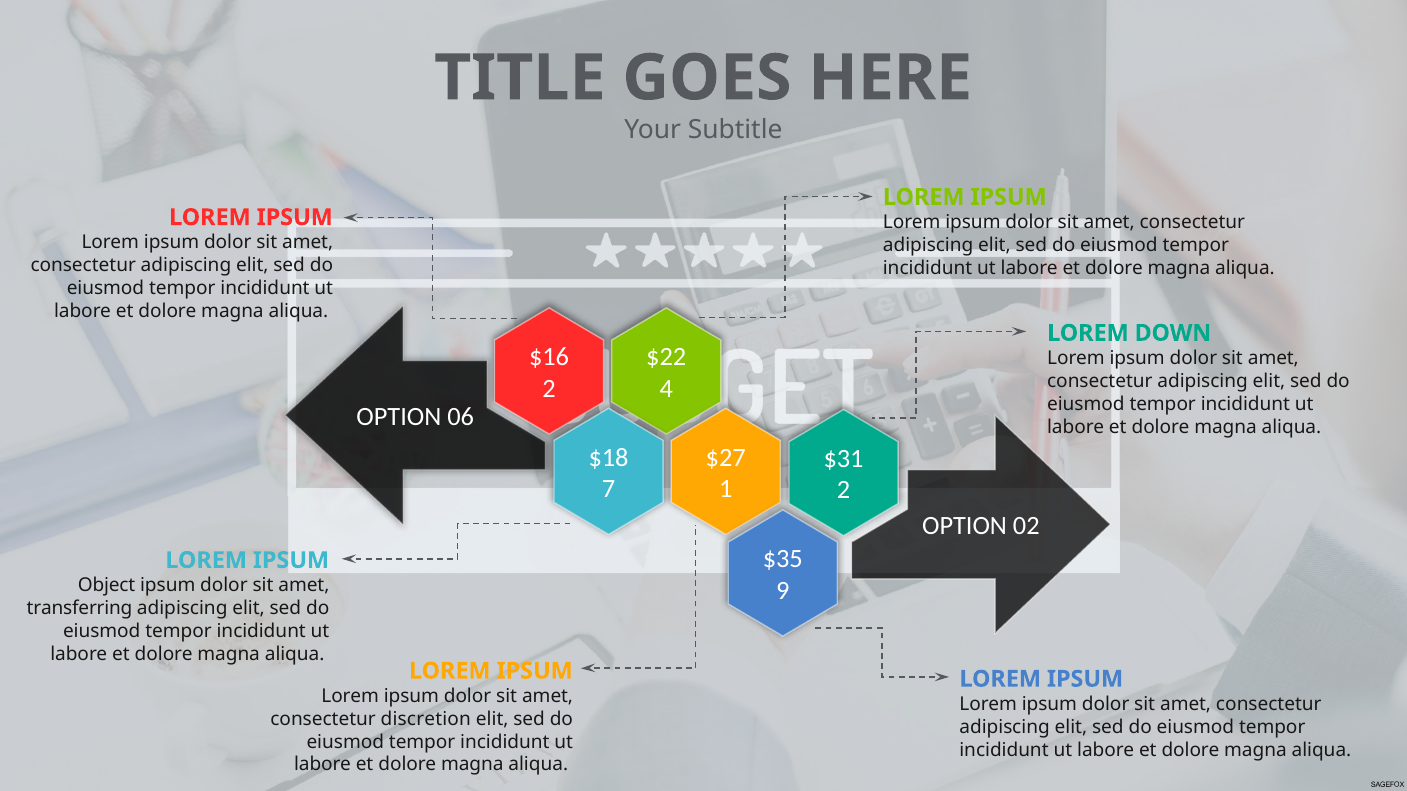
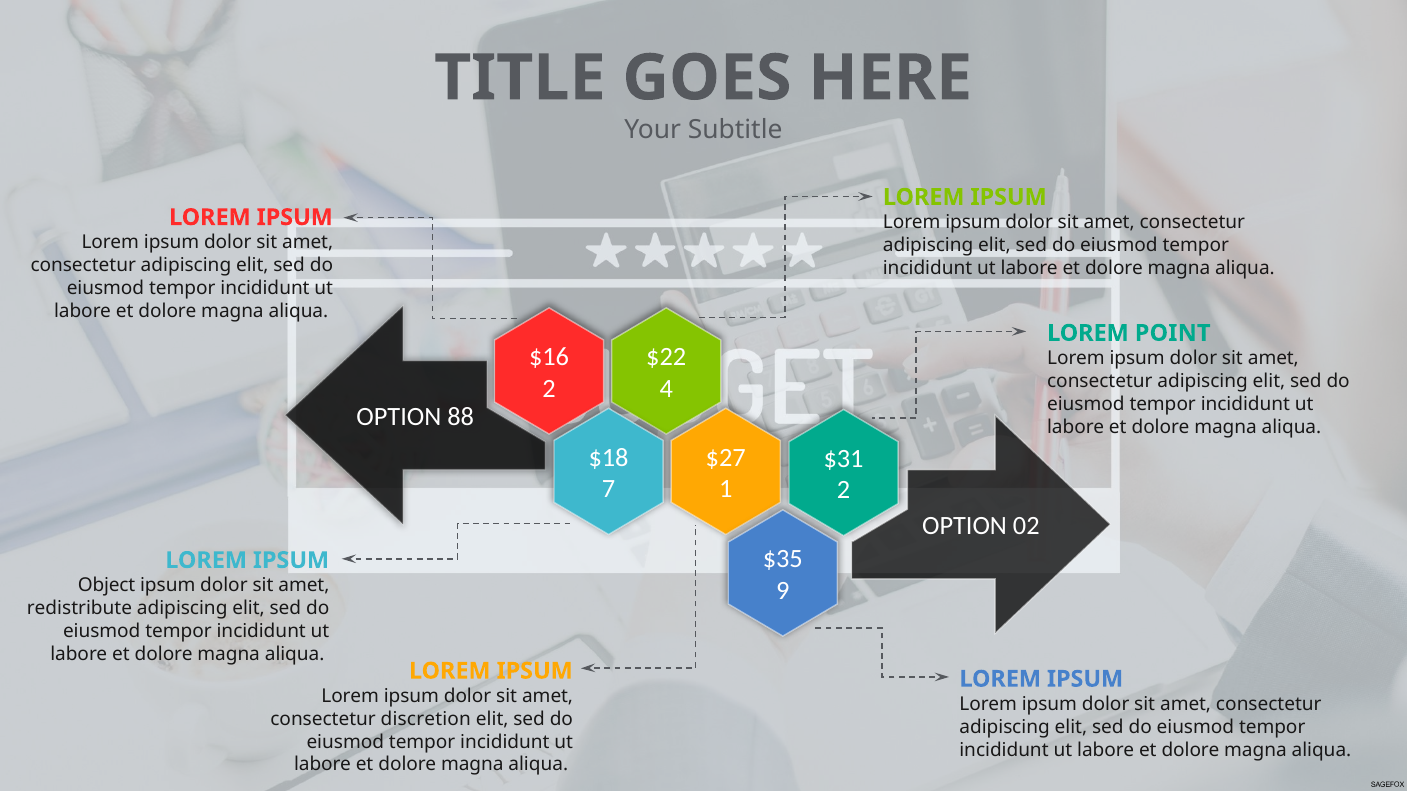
DOWN: DOWN -> POINT (1173, 333)
06: 06 -> 88 (461, 417)
transferring: transferring -> redistribute (79, 609)
